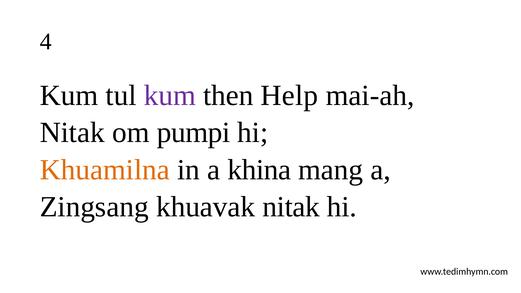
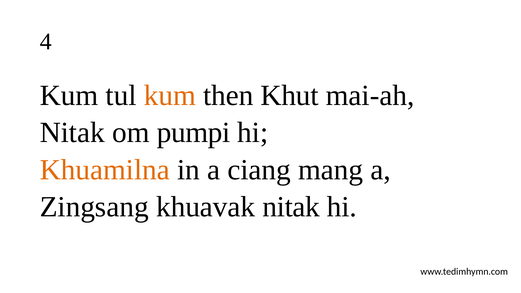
kum colour: purple -> orange (170, 96)
Help: Help -> Khut (290, 96)
khina: khina -> ciang (259, 170)
